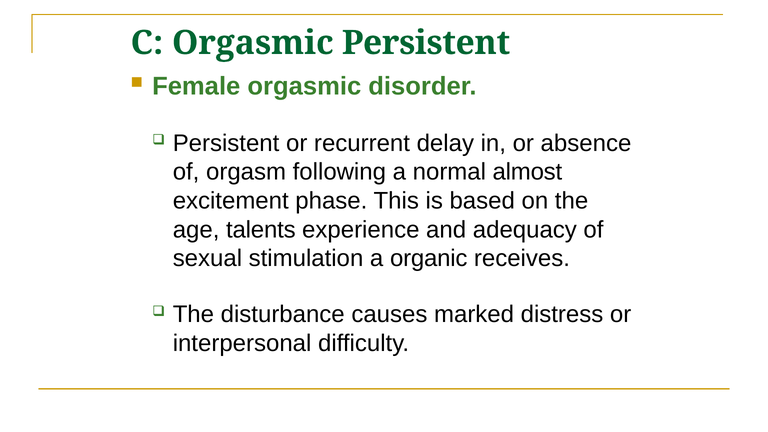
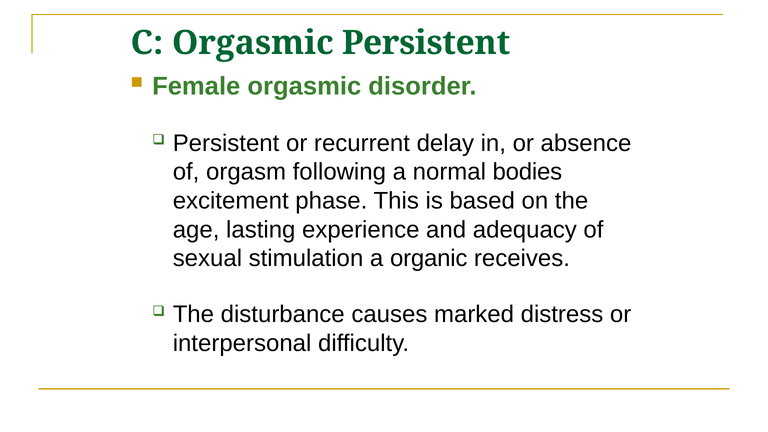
almost: almost -> bodies (527, 172)
talents: talents -> lasting (261, 230)
